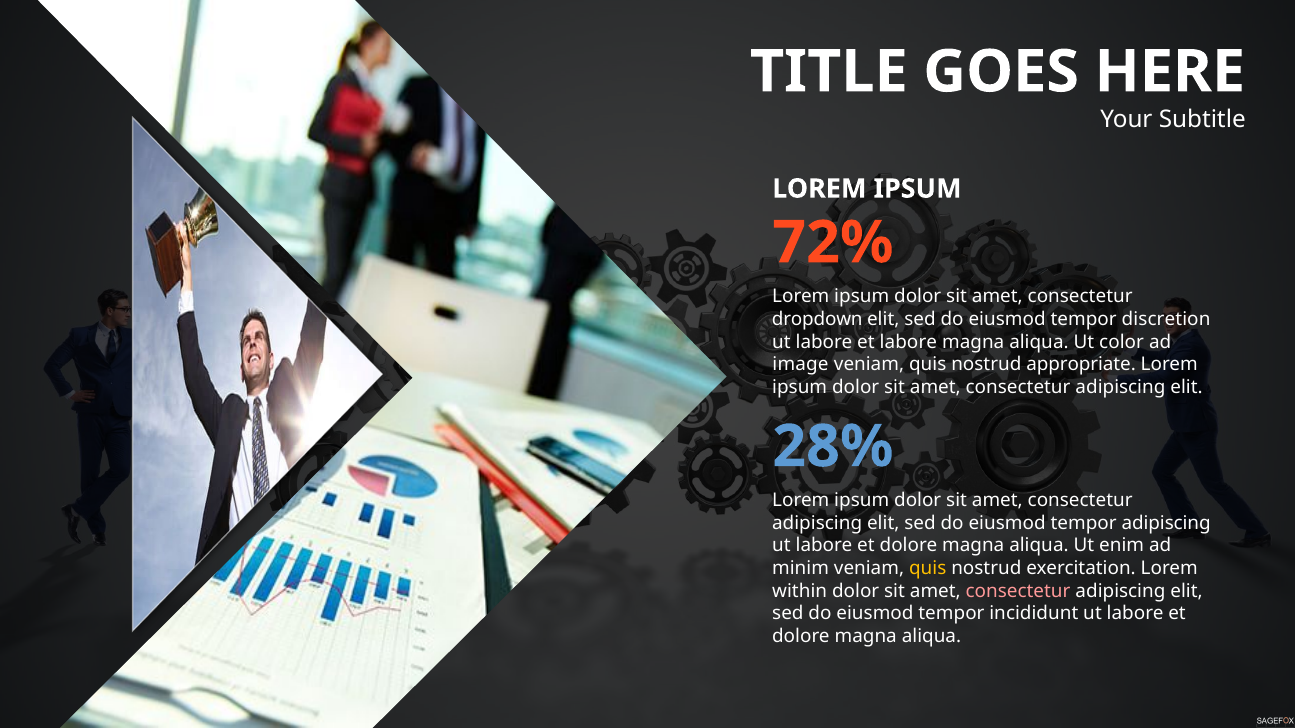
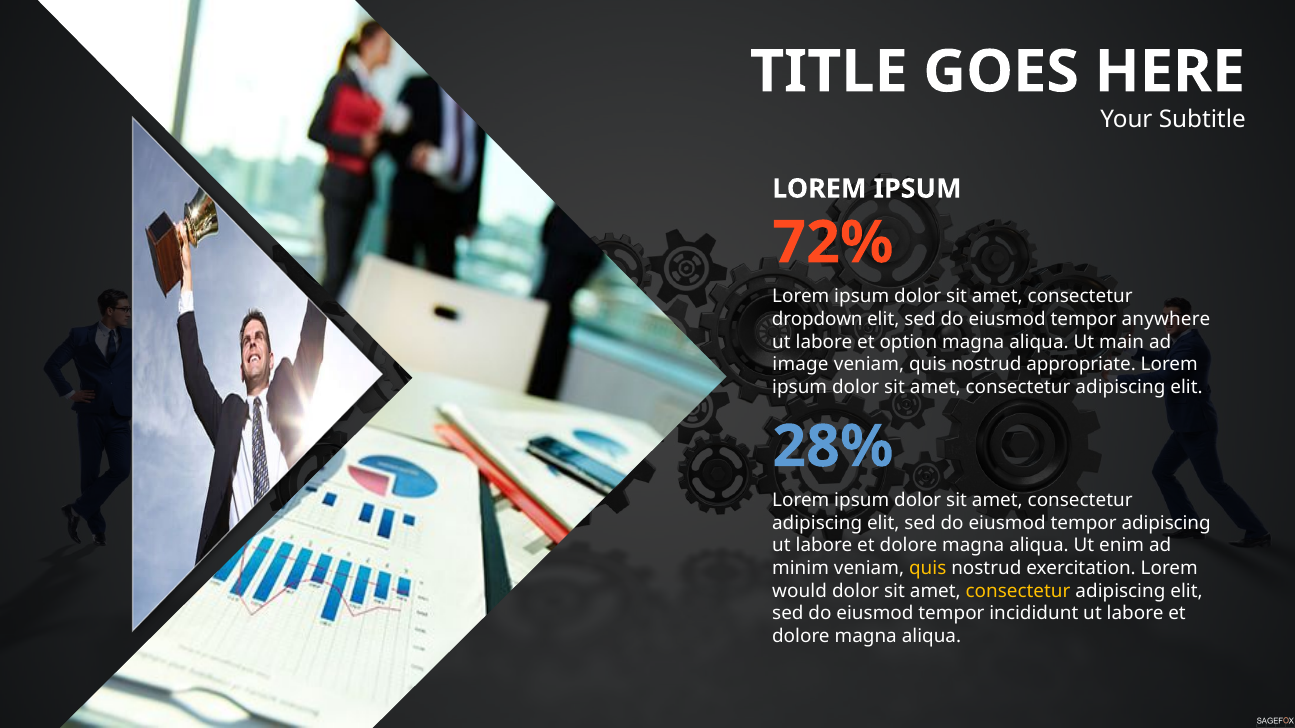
discretion: discretion -> anywhere (1166, 319)
et labore: labore -> option (908, 342)
color: color -> main (1122, 342)
within: within -> would (800, 591)
consectetur colour: pink -> yellow (1018, 591)
